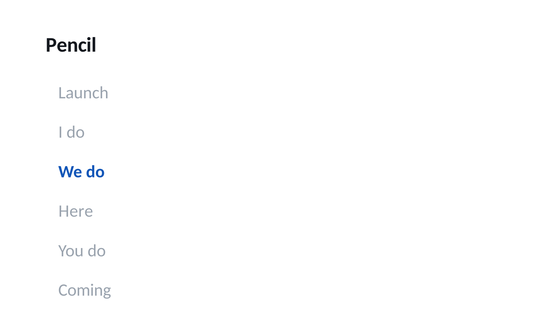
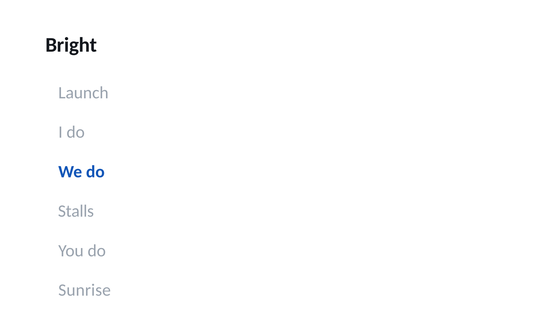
Pencil: Pencil -> Bright (71, 45)
Here: Here -> Stalls (76, 212)
Coming: Coming -> Sunrise (85, 291)
